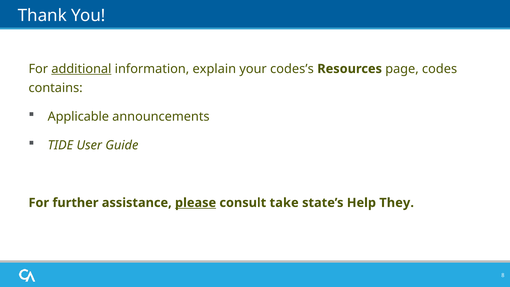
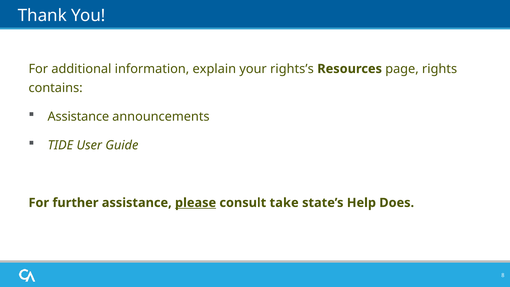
additional underline: present -> none (81, 69)
codes’s: codes’s -> rights’s (292, 69)
codes: codes -> rights (440, 69)
Applicable: Applicable -> Assistance (78, 117)
They: They -> Does (397, 203)
